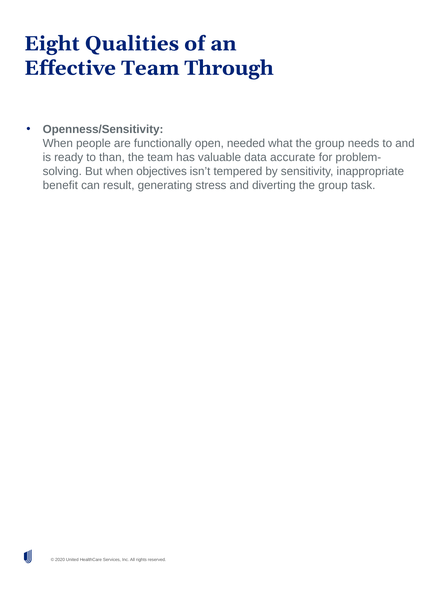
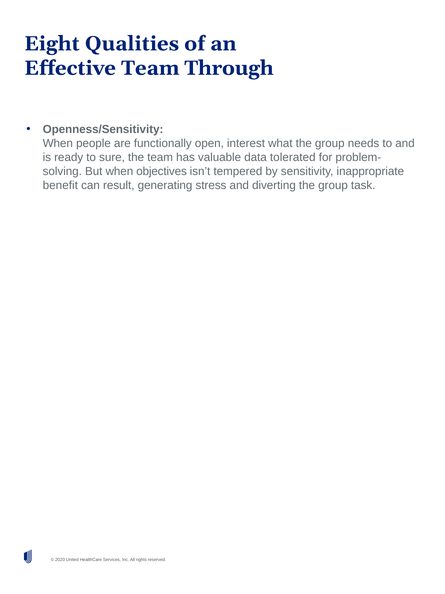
needed: needed -> interest (246, 143)
than: than -> sure (112, 157)
accurate: accurate -> tolerated (293, 157)
